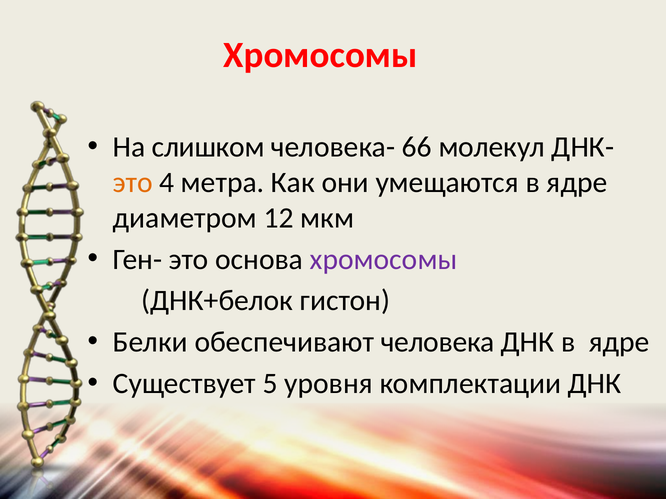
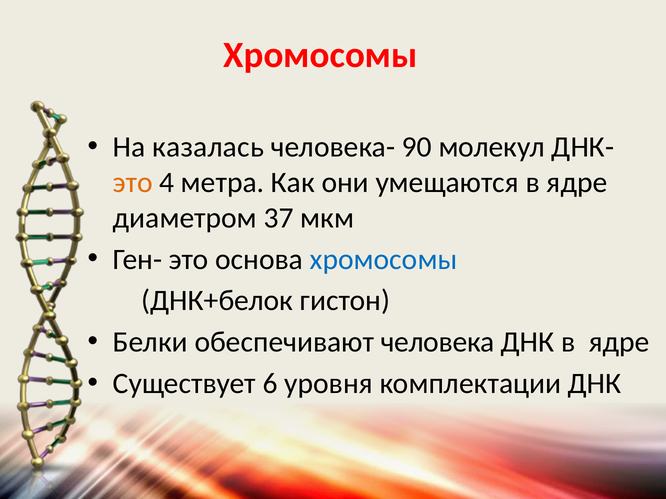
слишком: слишком -> казалась (208, 147)
66: 66 -> 90 (417, 147)
12: 12 -> 37 (279, 218)
хромосомы colour: purple -> blue (384, 260)
5: 5 -> 6 (270, 384)
